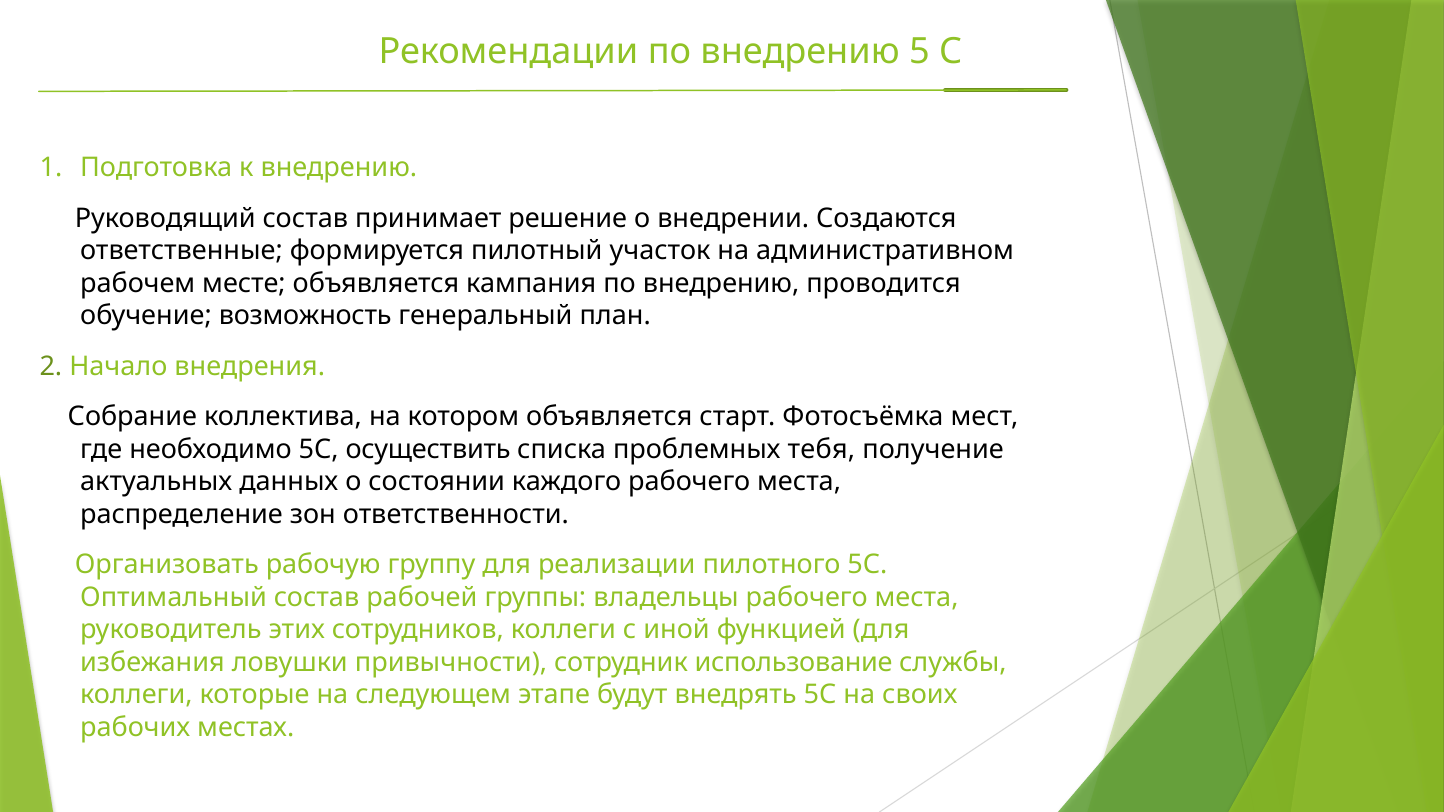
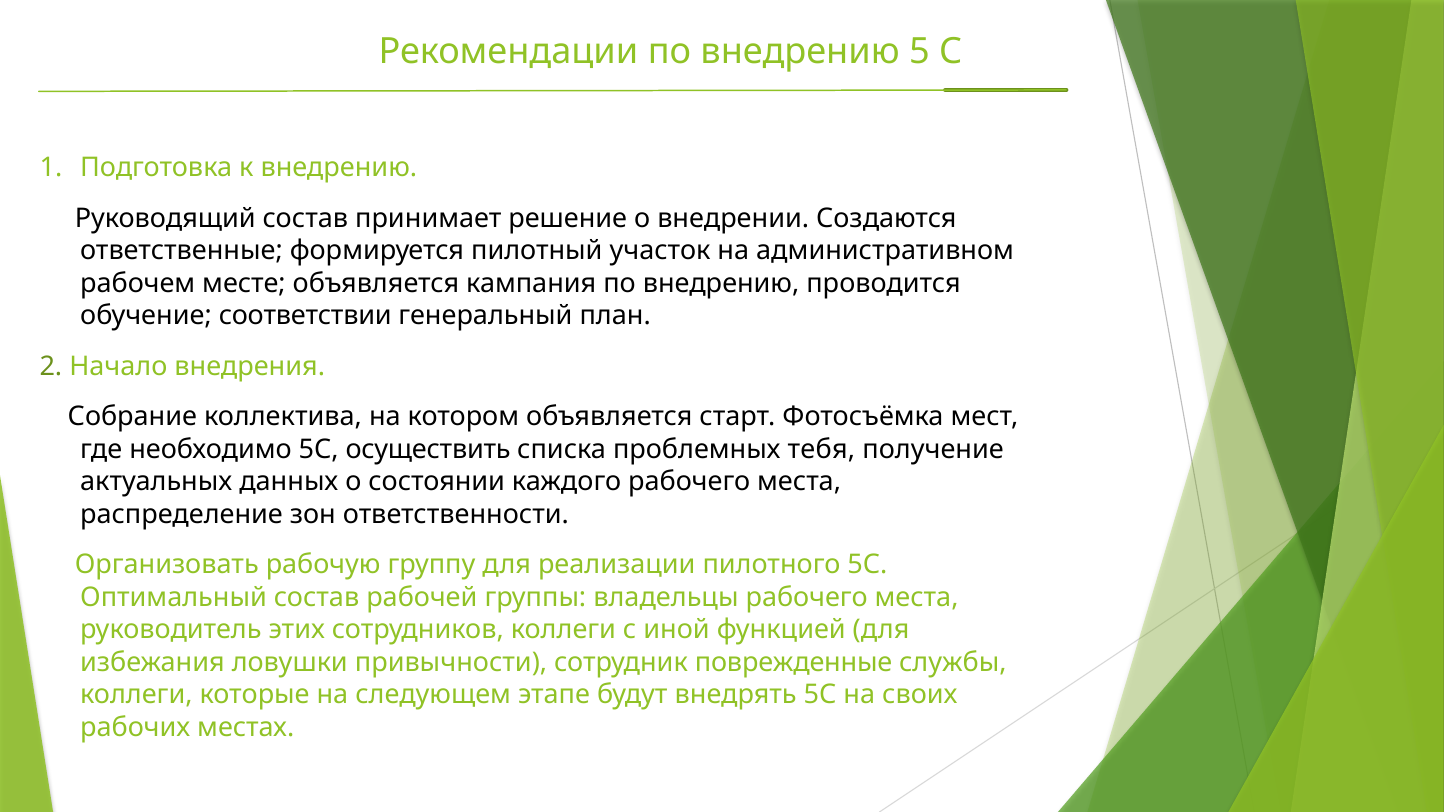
возможность: возможность -> соответствии (305, 316)
использование: использование -> поврежденные (794, 663)
